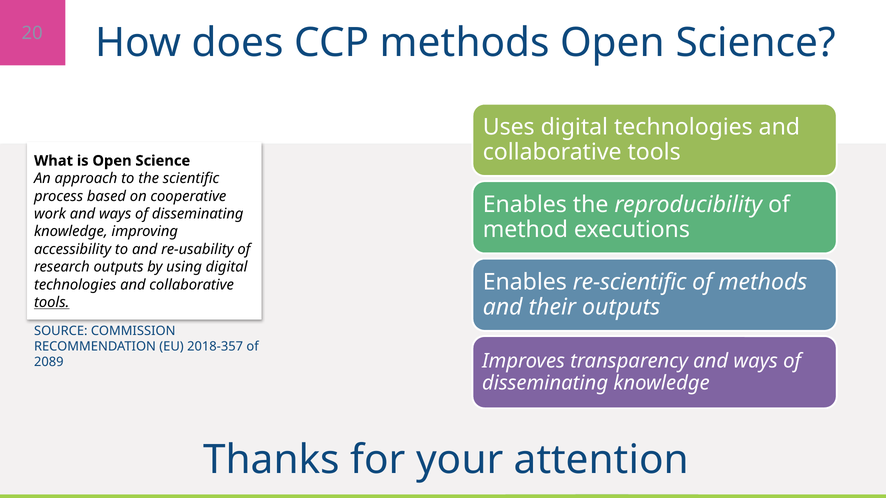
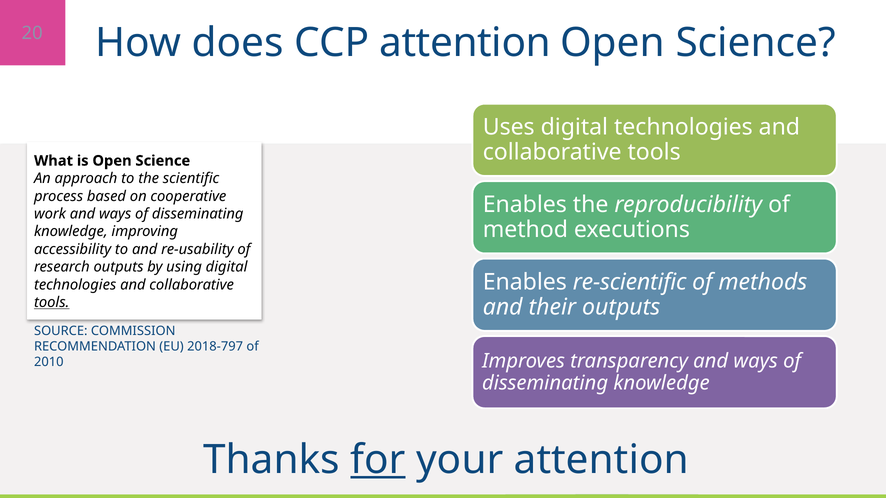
CCP methods: methods -> attention (465, 43)
2018-357: 2018-357 -> 2018-797 (215, 347)
2089: 2089 -> 2010 (49, 362)
for underline: none -> present (378, 460)
